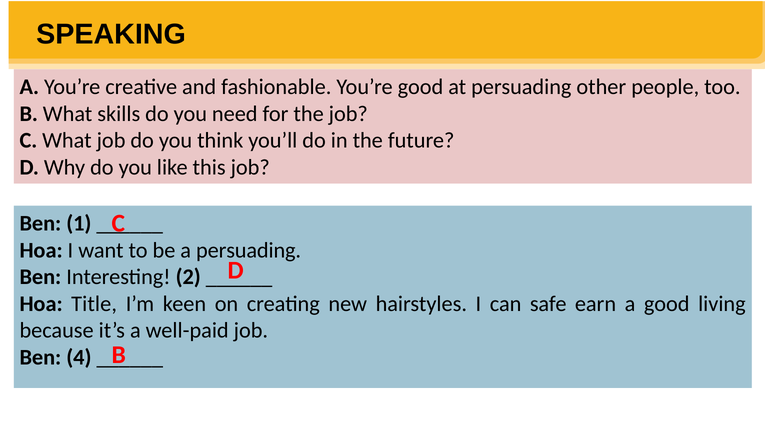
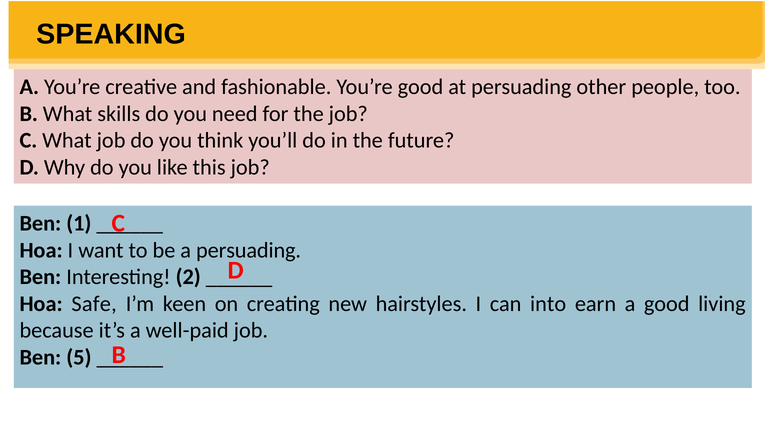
Title: Title -> Safe (94, 304)
safe: safe -> into (548, 304)
4: 4 -> 5 (79, 358)
